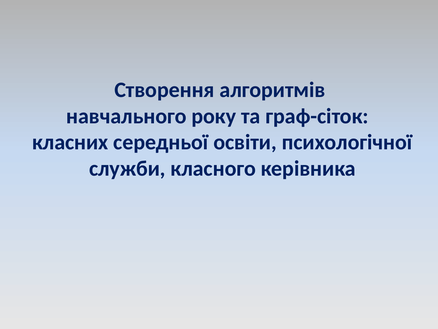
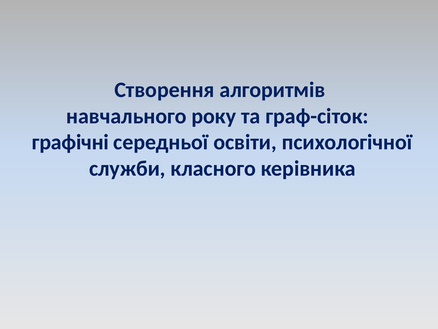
класних: класних -> графічні (70, 142)
